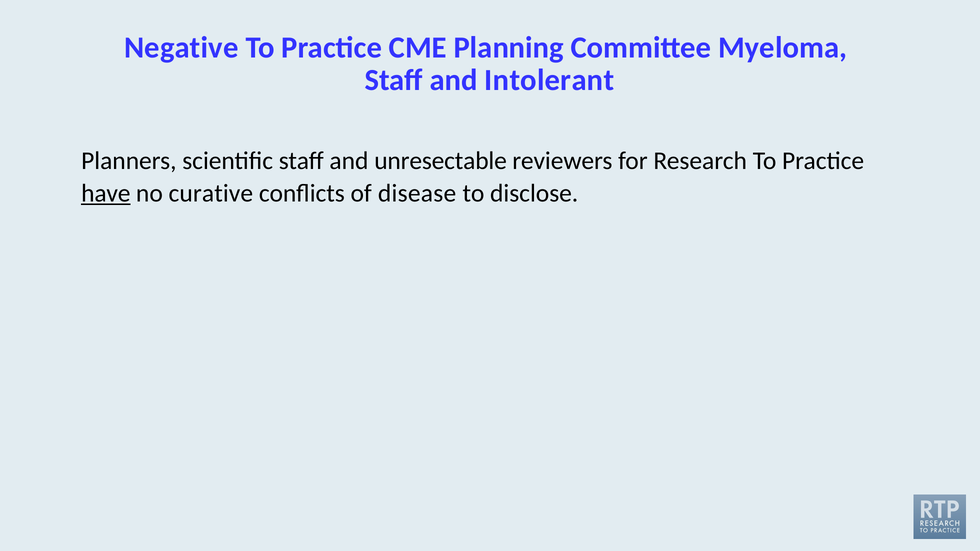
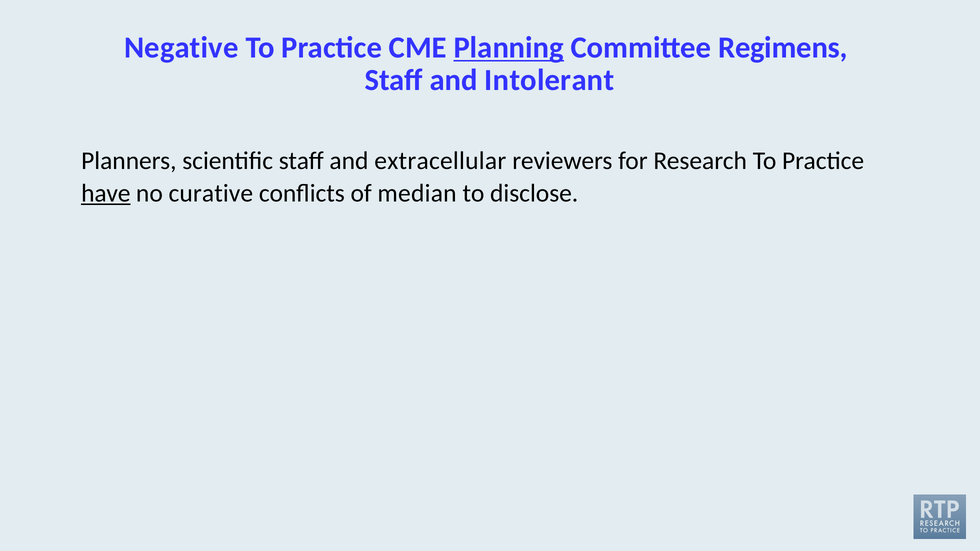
Planning underline: none -> present (509, 48)
Myeloma: Myeloma -> Regimens (783, 48)
unresectable: unresectable -> extracellular (440, 161)
disease: disease -> median (417, 193)
